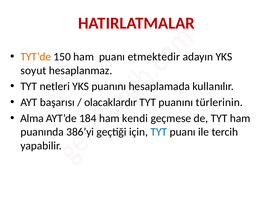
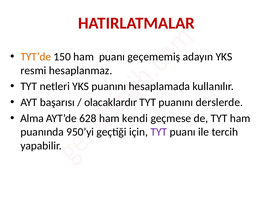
etmektedir: etmektedir -> geçememiş (154, 57)
soyut: soyut -> resmi (33, 70)
türlerinin: türlerinin -> derslerde (219, 102)
184: 184 -> 628 (88, 118)
386’yi: 386’yi -> 950’yi (80, 132)
TYT colour: blue -> purple (159, 132)
